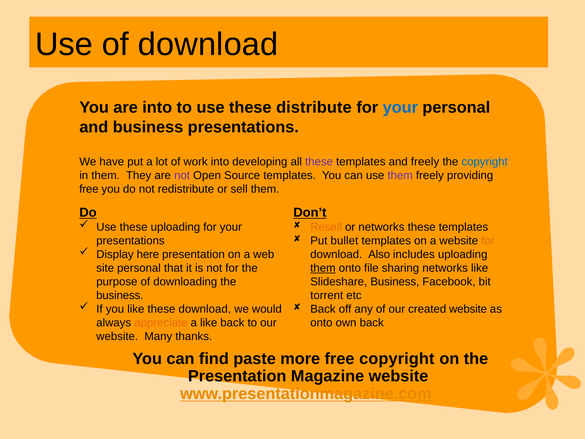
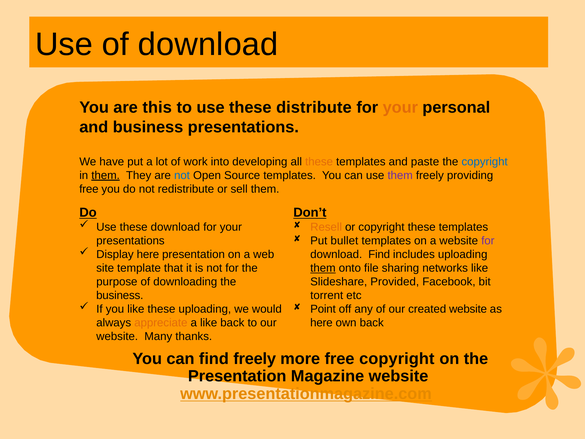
are into: into -> this (157, 107)
your colour: blue -> orange (400, 107)
these colour: purple -> orange (319, 162)
and freely: freely -> paste (425, 162)
them underline: none -> present (106, 175)
not colour: purple -> blue (182, 175)
these uploading: uploading -> download (175, 227)
or networks: networks -> copyright (381, 227)
for colour: orange -> purple (488, 241)
download Also: Also -> Find (379, 254)
site personal: personal -> template (139, 268)
Slideshare Business: Business -> Provided (395, 282)
these download: download -> uploading (205, 309)
Back: Back -> Point (323, 309)
onto: onto -> here (321, 323)
find paste: paste -> freely (255, 358)
